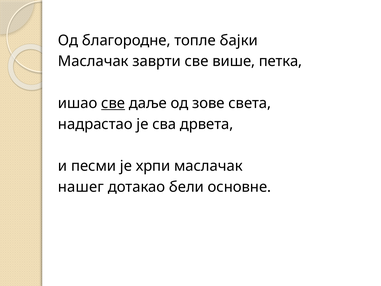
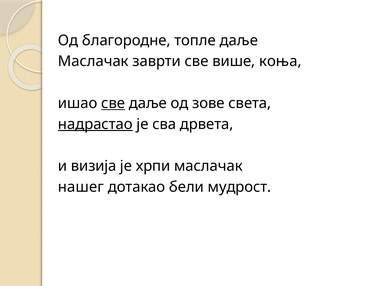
топле бајки: бајки -> даље (239, 40)
петка: петка -> коња (280, 61)
надрастао underline: none -> present (95, 124)
песми: песми -> визија (94, 166)
основне: основне -> мудрост (239, 187)
